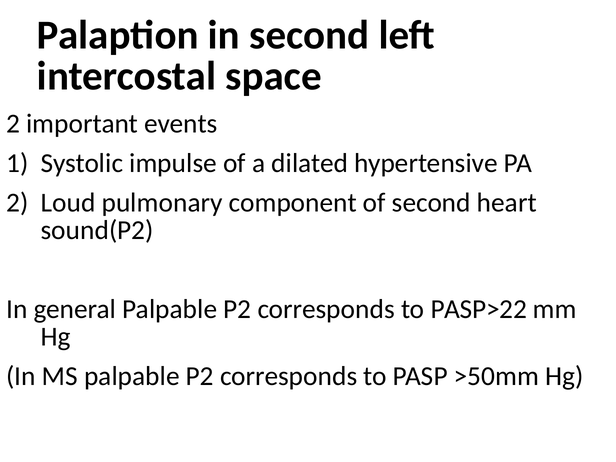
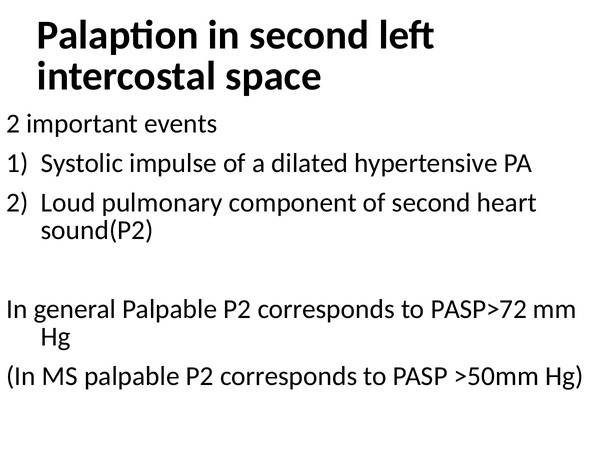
PASP>22: PASP>22 -> PASP>72 (479, 309)
